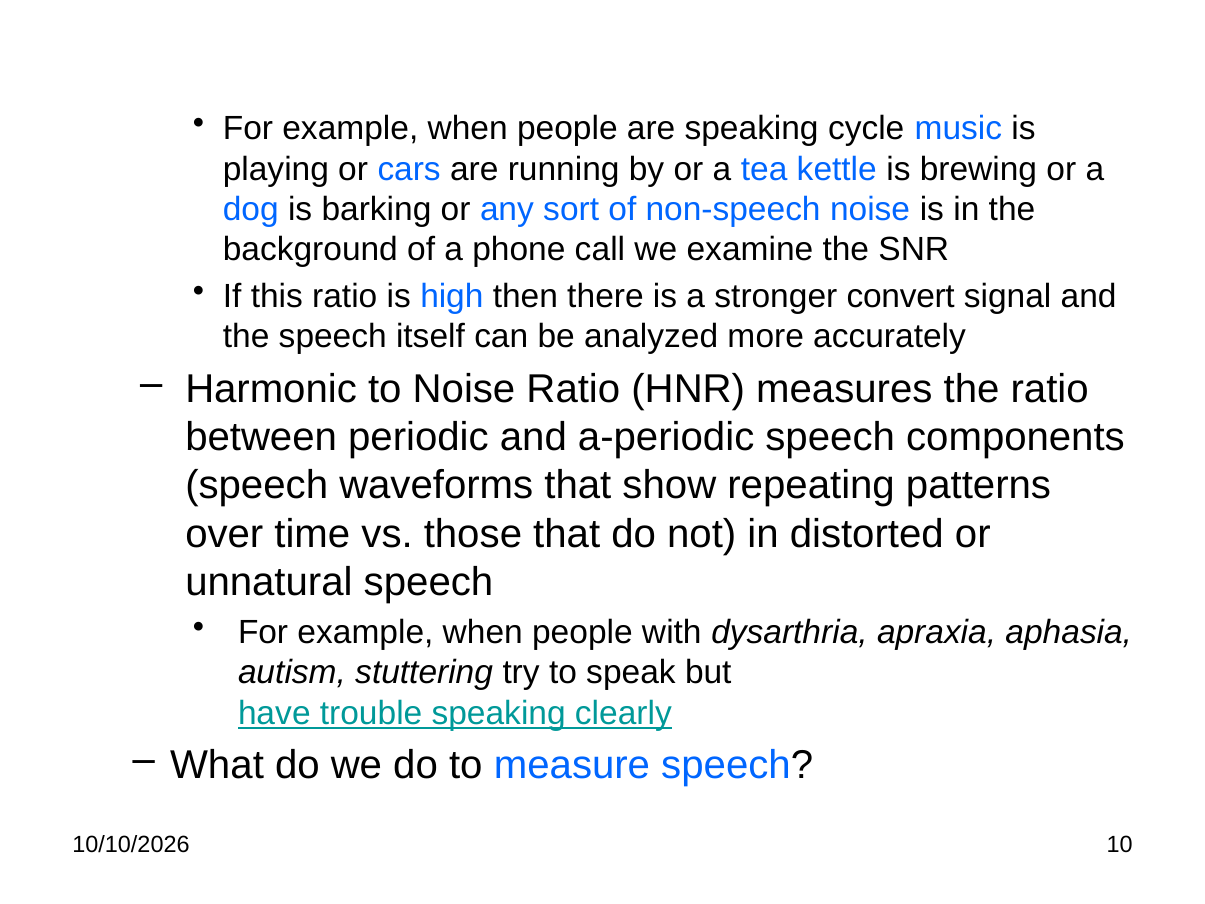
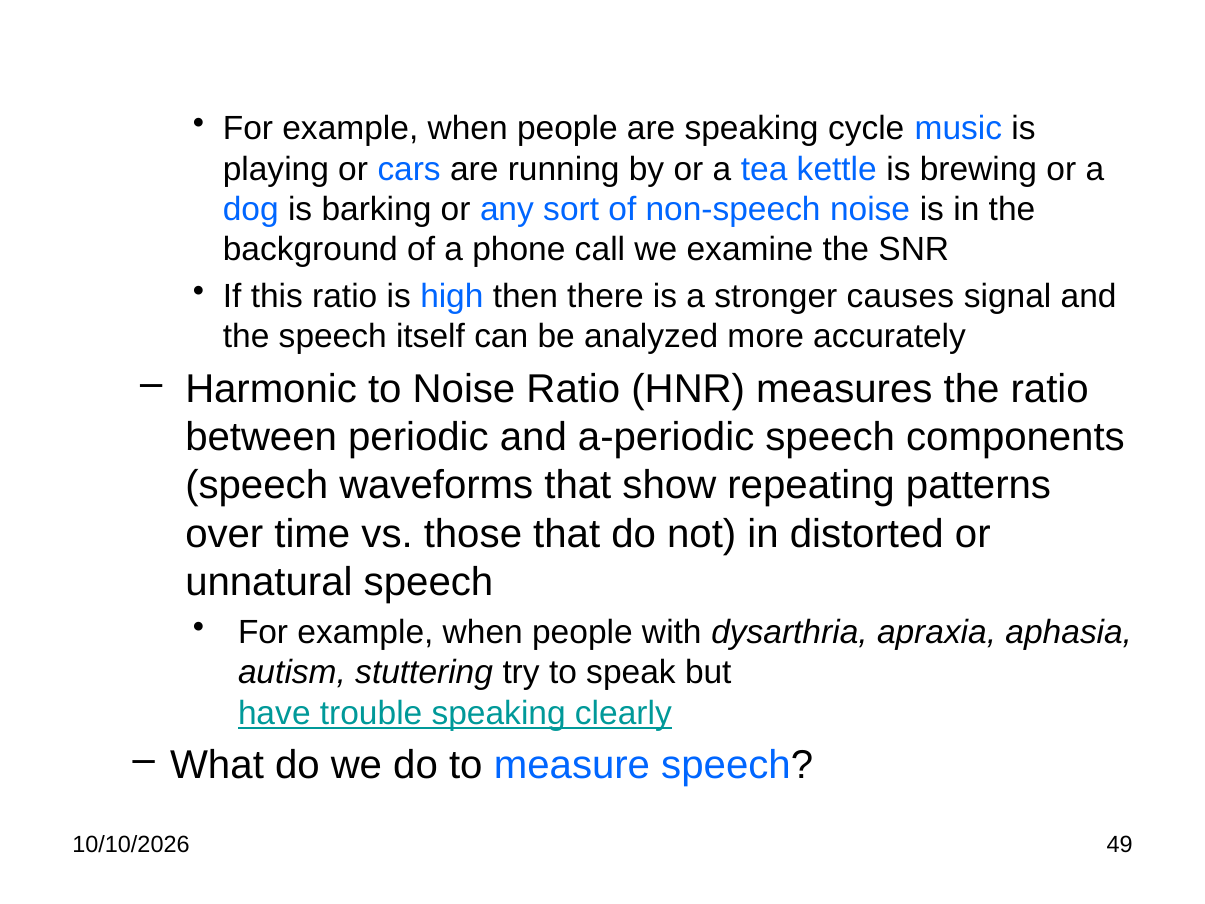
convert: convert -> causes (900, 296)
10: 10 -> 49 (1120, 845)
